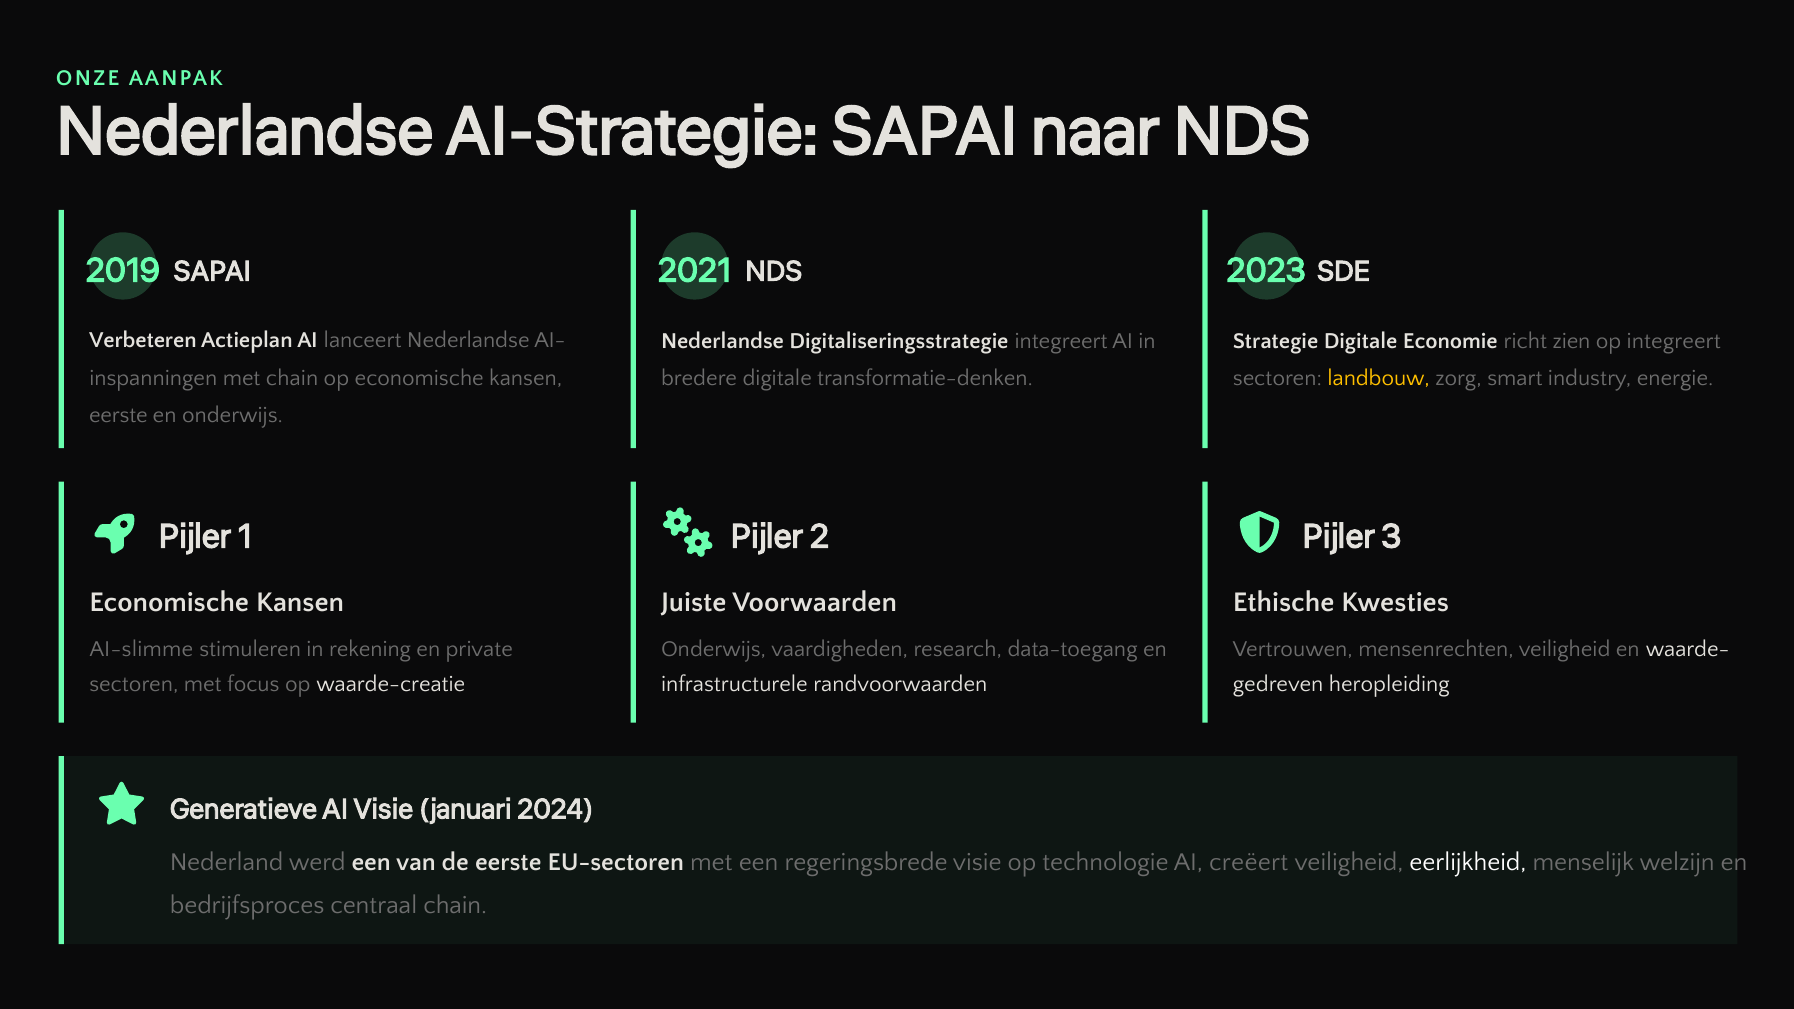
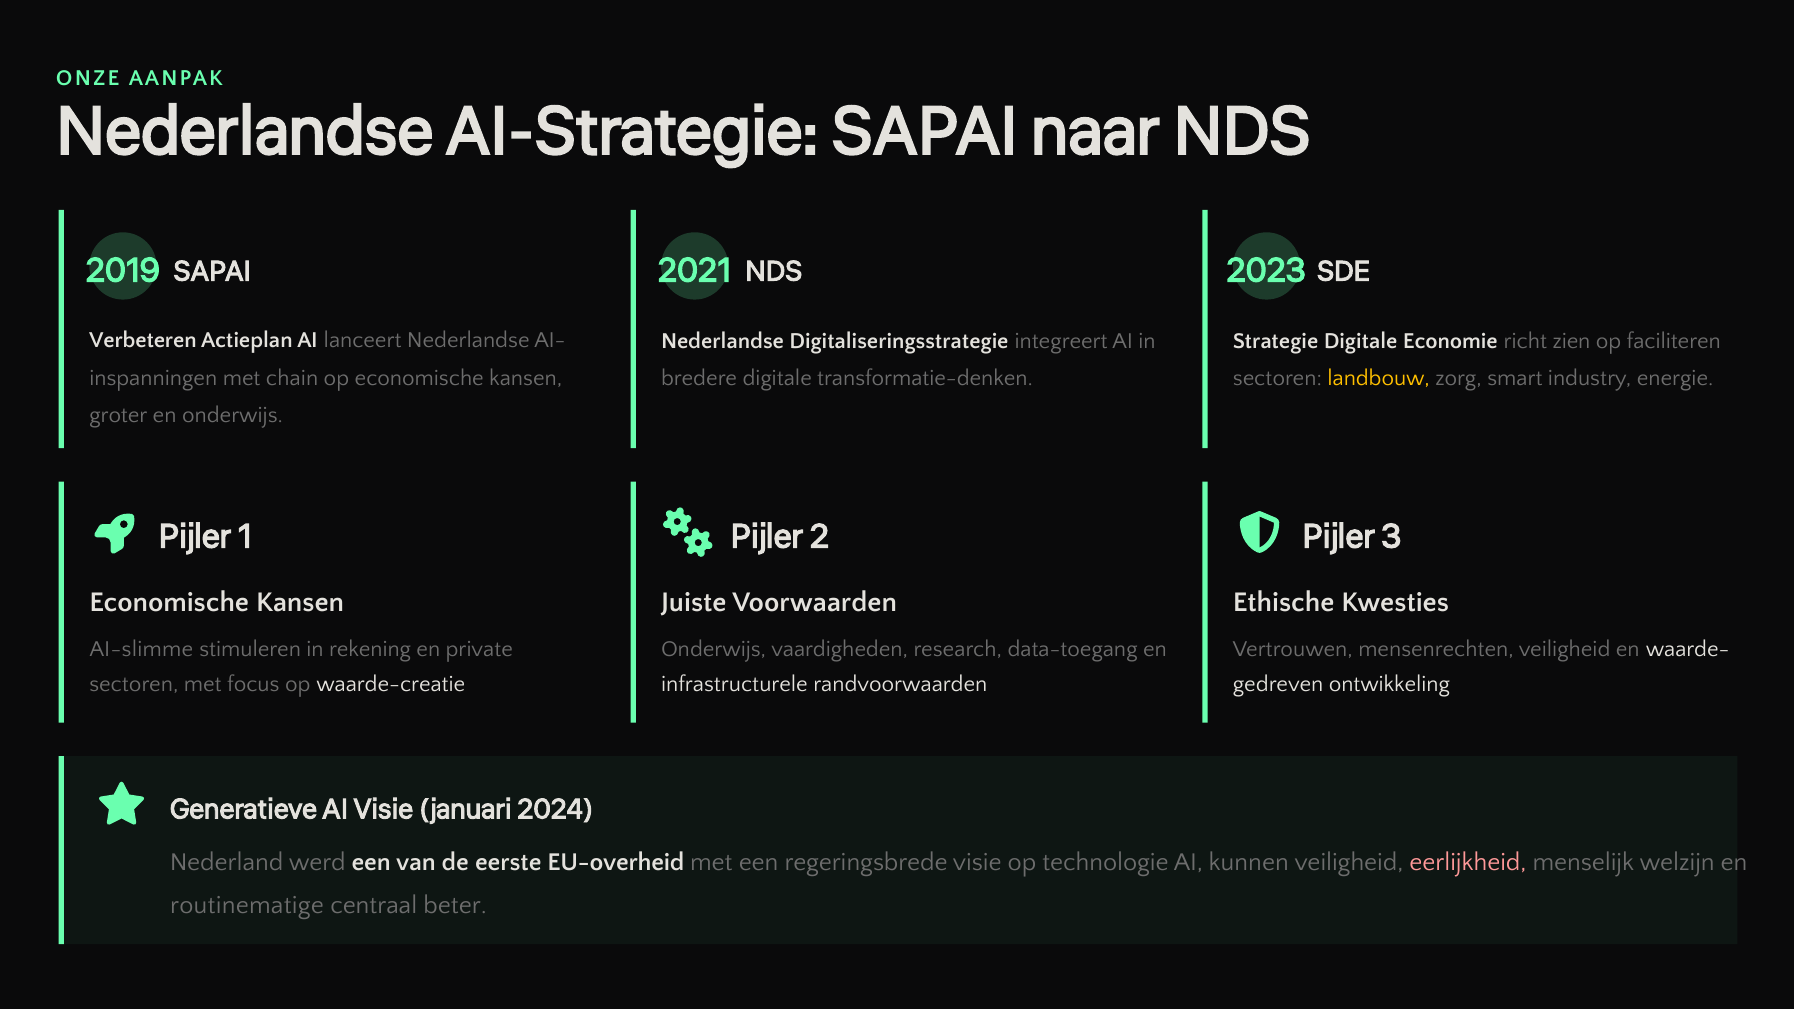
op integreert: integreert -> faciliteren (1674, 341)
eerste: eerste -> groter (118, 416)
heropleiding: heropleiding -> ontwikkeling (1389, 684)
EU-sectoren: EU-sectoren -> EU-overheid (616, 863)
creëert: creëert -> kunnen (1249, 863)
eerlijkheid colour: white -> pink (1468, 863)
bedrijfsproces: bedrijfsproces -> routinematige (247, 905)
centraal chain: chain -> beter (455, 905)
